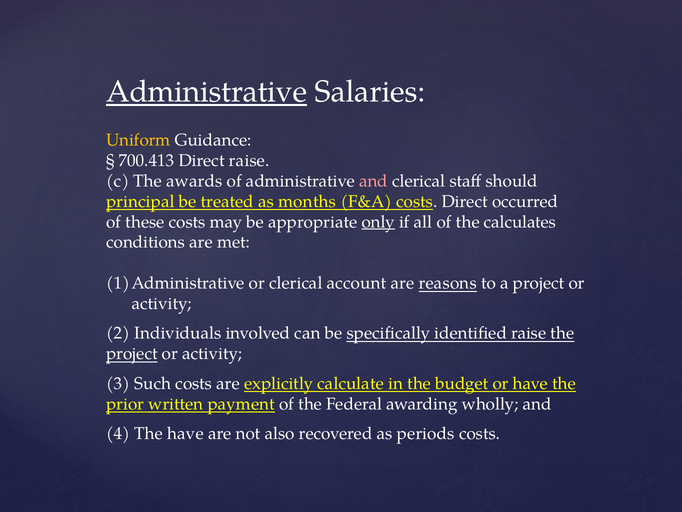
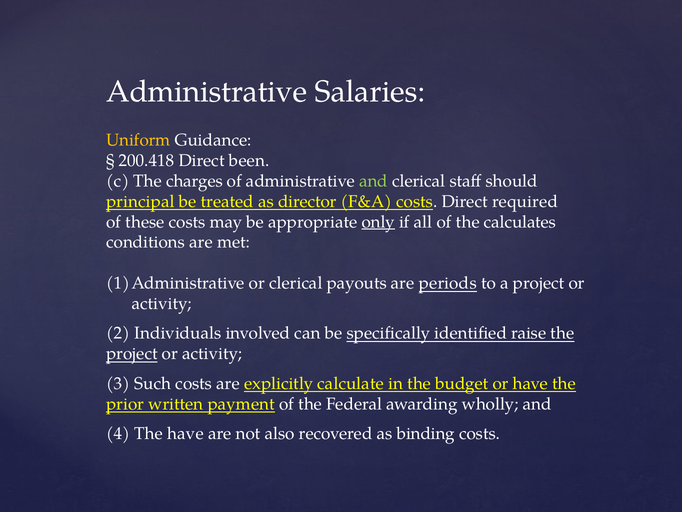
Administrative underline: present -> none (207, 92)
700.413: 700.413 -> 200.418 (147, 160)
Direct raise: raise -> been (249, 160)
awards: awards -> charges (194, 181)
and colour: pink -> light green (373, 181)
months: months -> director (307, 201)
occurred: occurred -> required (525, 201)
account: account -> payouts (357, 283)
reasons: reasons -> periods (448, 283)
periods: periods -> binding (426, 433)
